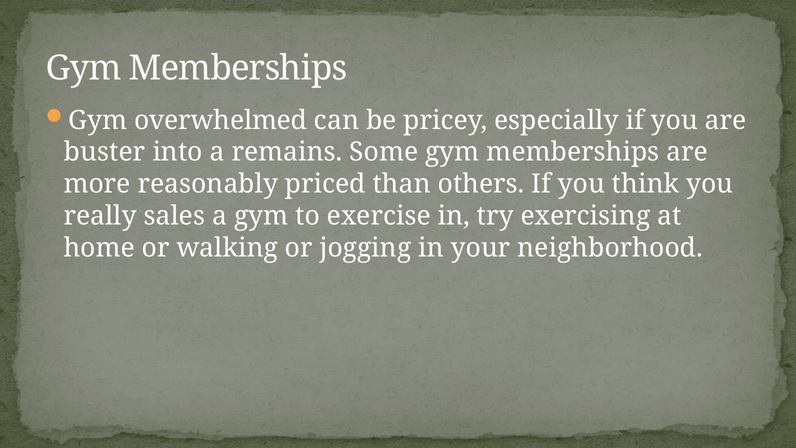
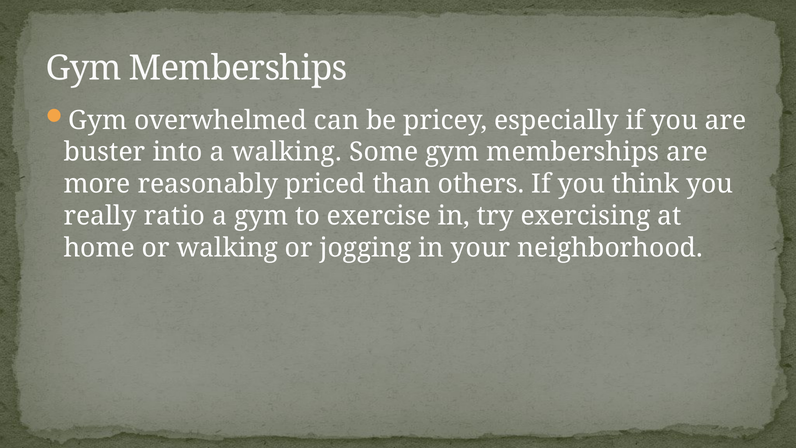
a remains: remains -> walking (287, 152)
sales: sales -> ratio (174, 216)
